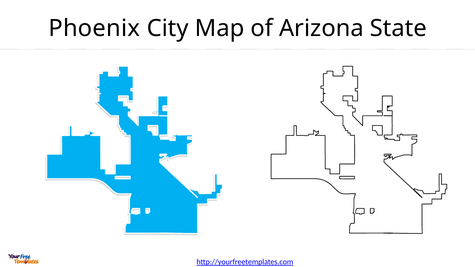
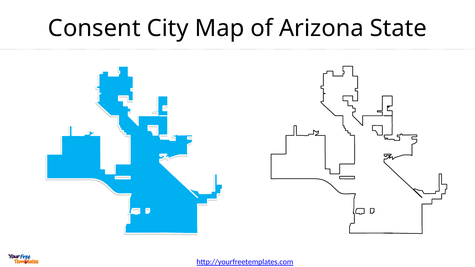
Phoenix: Phoenix -> Consent (94, 28)
